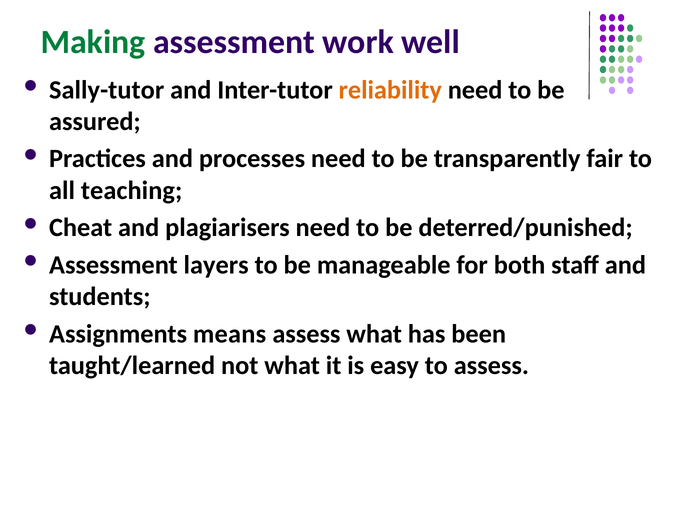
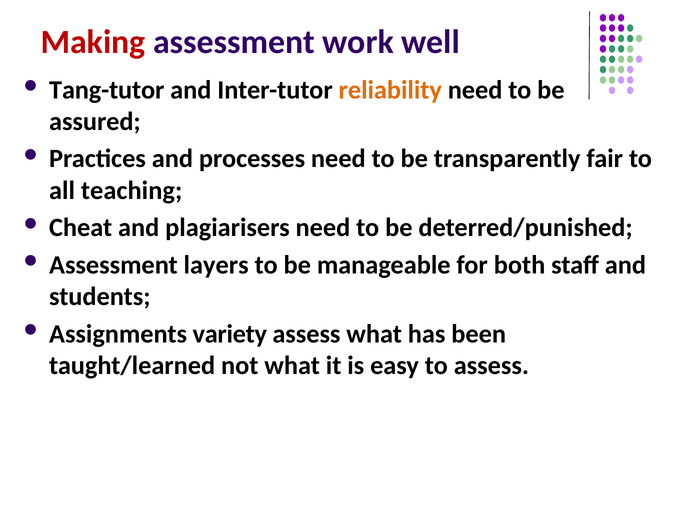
Making colour: green -> red (93, 42)
Sally-tutor: Sally-tutor -> Tang-tutor (107, 90)
means: means -> variety (230, 334)
